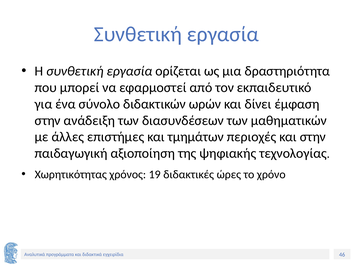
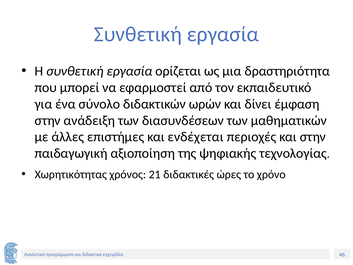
τμημάτων: τμημάτων -> ενδέχεται (196, 137)
19: 19 -> 21 (155, 174)
